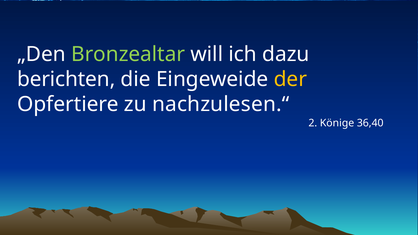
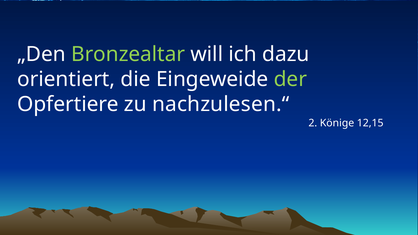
berichten: berichten -> orientiert (66, 79)
der colour: yellow -> light green (290, 79)
36,40: 36,40 -> 12,15 (370, 123)
